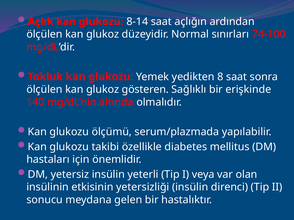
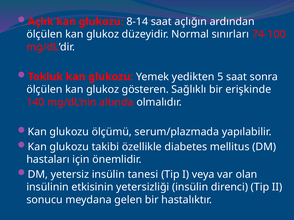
8: 8 -> 5 (220, 77)
yeterli: yeterli -> tanesi (143, 175)
